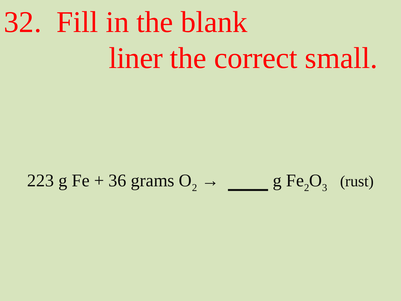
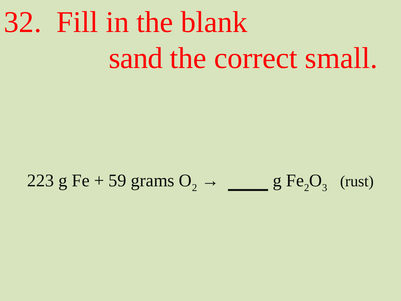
liner: liner -> sand (136, 58)
36: 36 -> 59 (118, 181)
